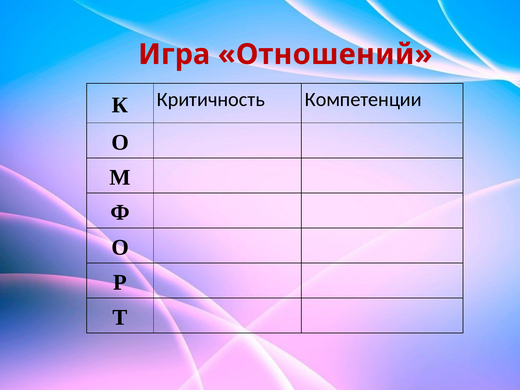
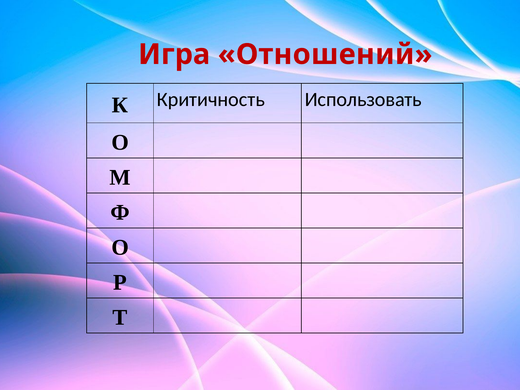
Компетенции: Компетенции -> Использовать (363, 99)
